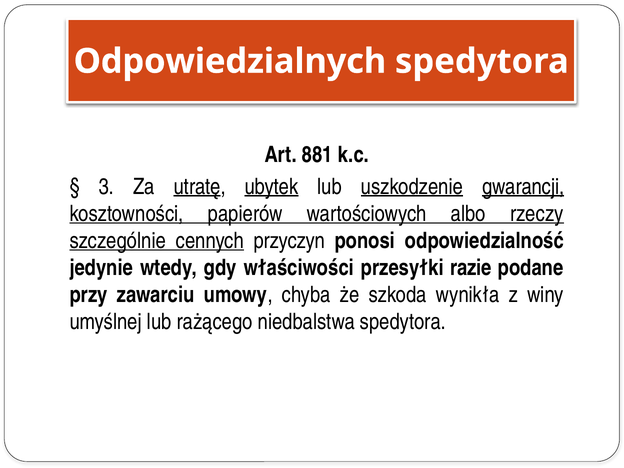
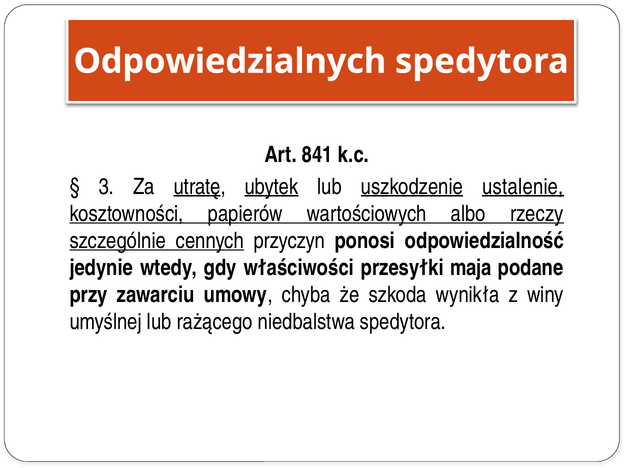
881: 881 -> 841 (317, 155)
gwarancji: gwarancji -> ustalenie (523, 187)
razie: razie -> maja (471, 268)
